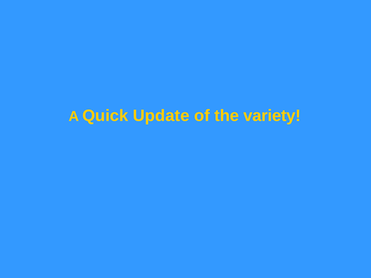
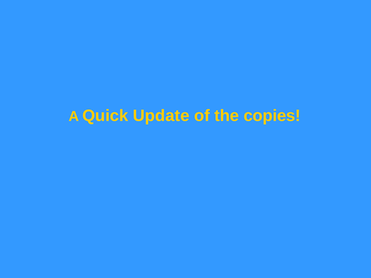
variety: variety -> copies (272, 116)
